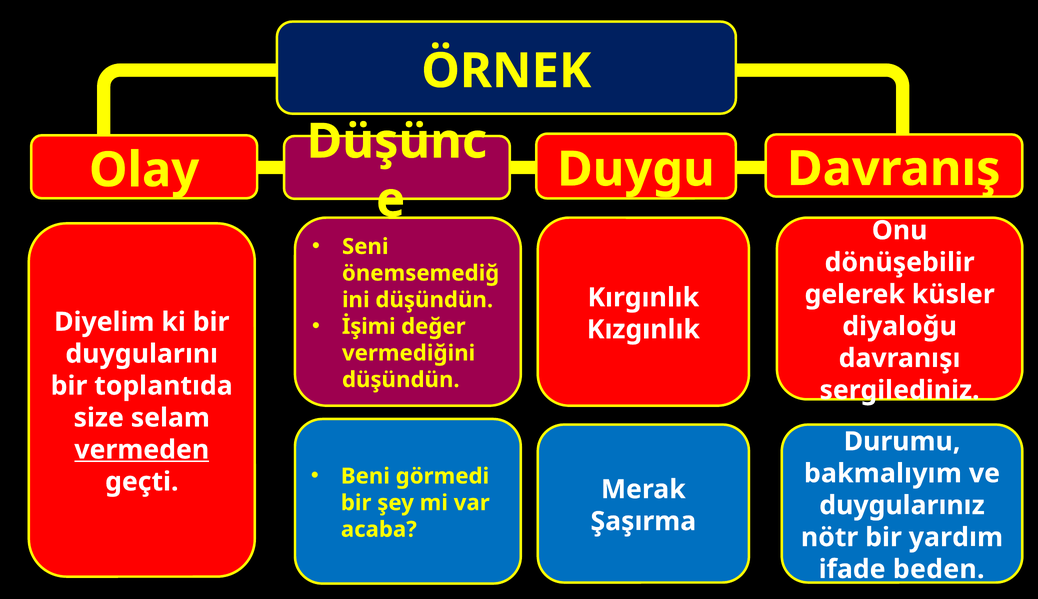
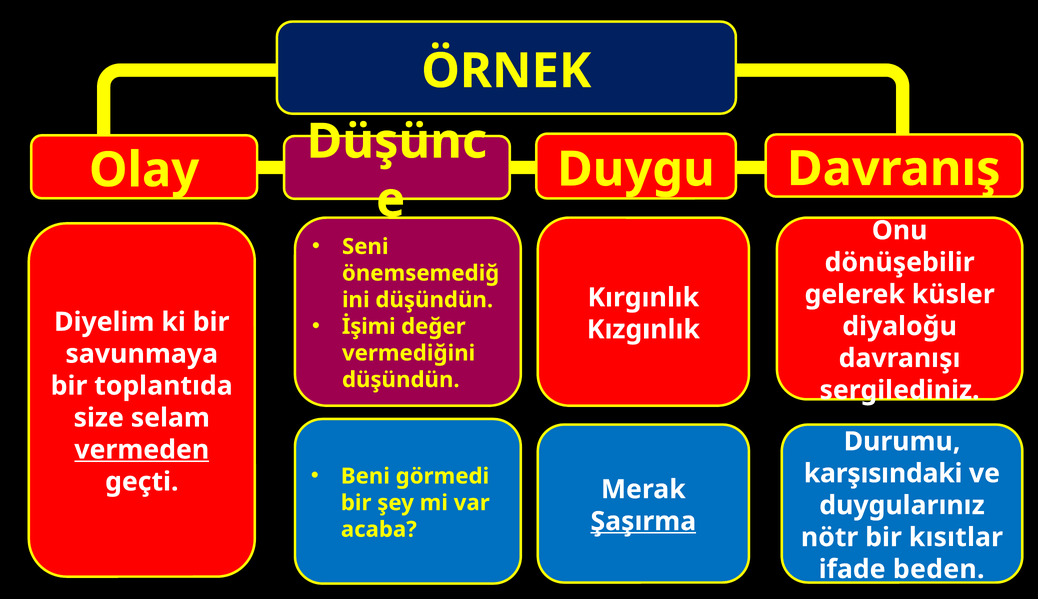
duygularını: duygularını -> savunmaya (142, 354)
bakmalıyım: bakmalıyım -> karşısındaki (883, 474)
Şaşırma underline: none -> present (643, 522)
yardım: yardım -> kısıtlar (956, 538)
